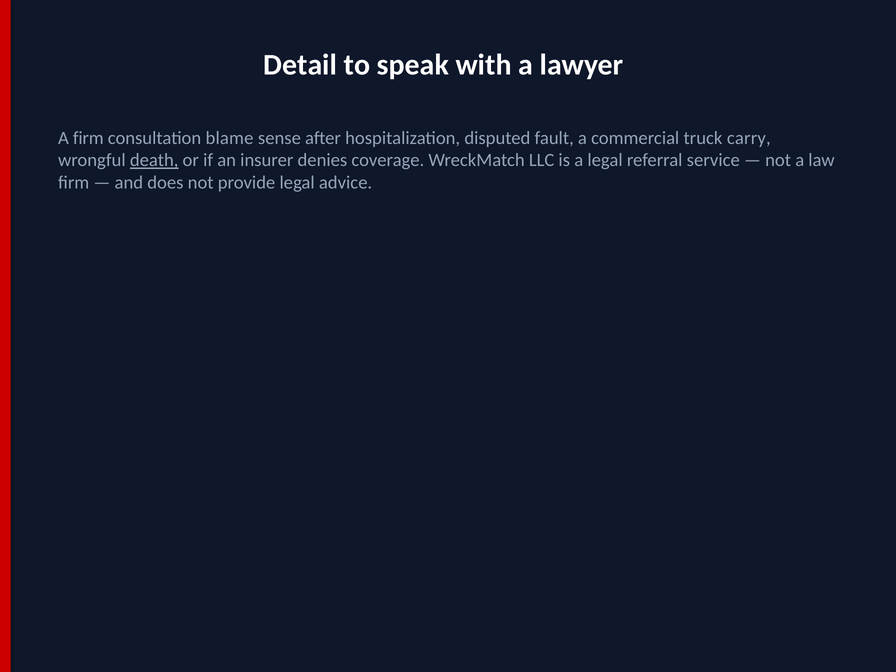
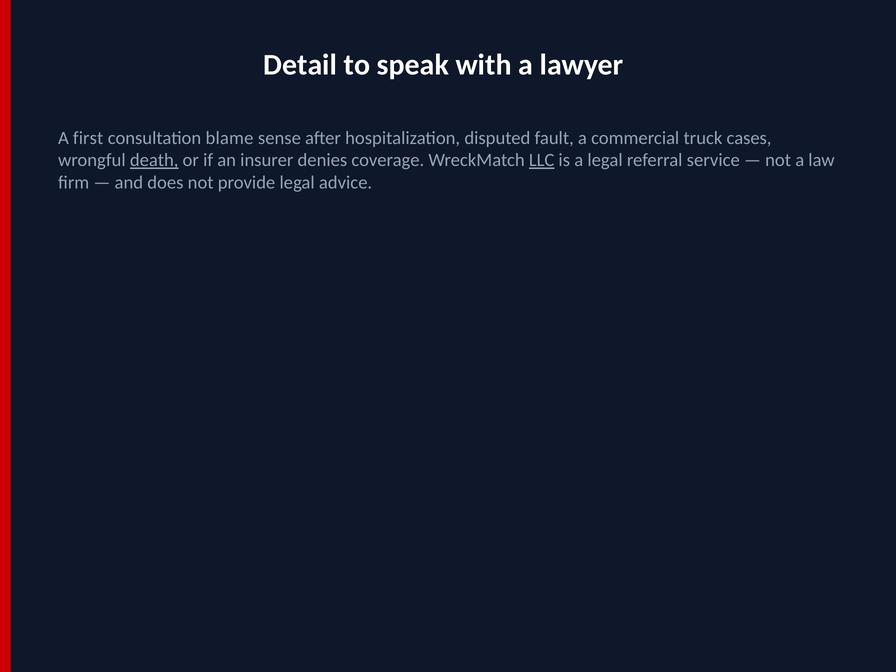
A firm: firm -> first (88, 138)
carry: carry -> cases (749, 138)
LLC underline: none -> present (542, 160)
